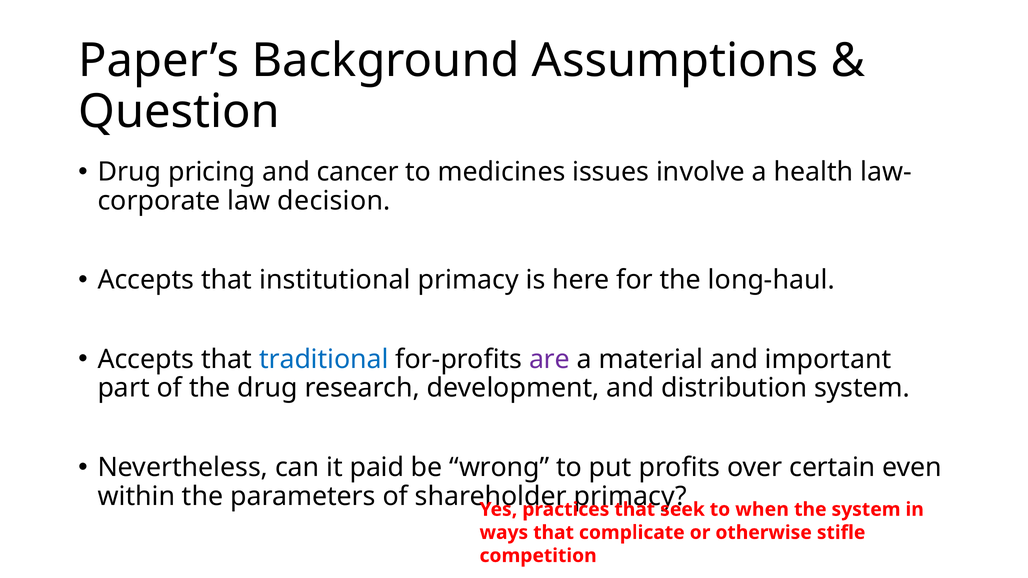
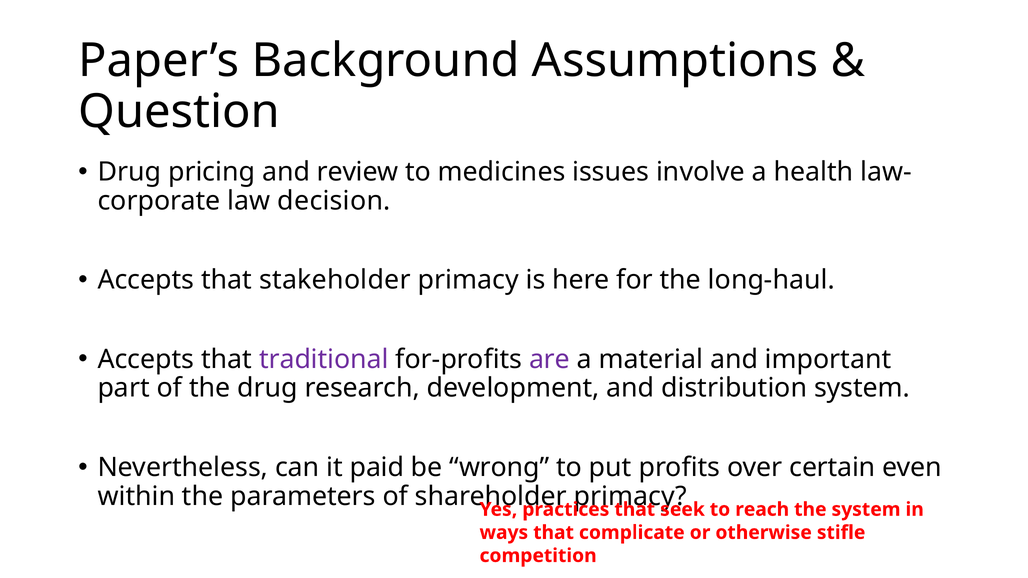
cancer: cancer -> review (358, 172)
institutional: institutional -> stakeholder (335, 280)
traditional colour: blue -> purple (324, 359)
when: when -> reach (762, 510)
